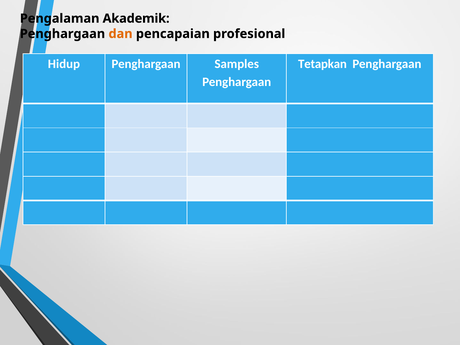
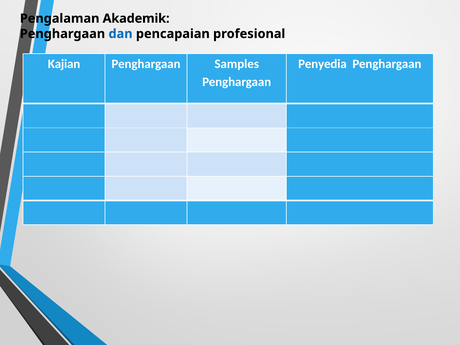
dan colour: orange -> blue (121, 34)
Hidup: Hidup -> Kajian (64, 64)
Tetapkan: Tetapkan -> Penyedia (322, 64)
